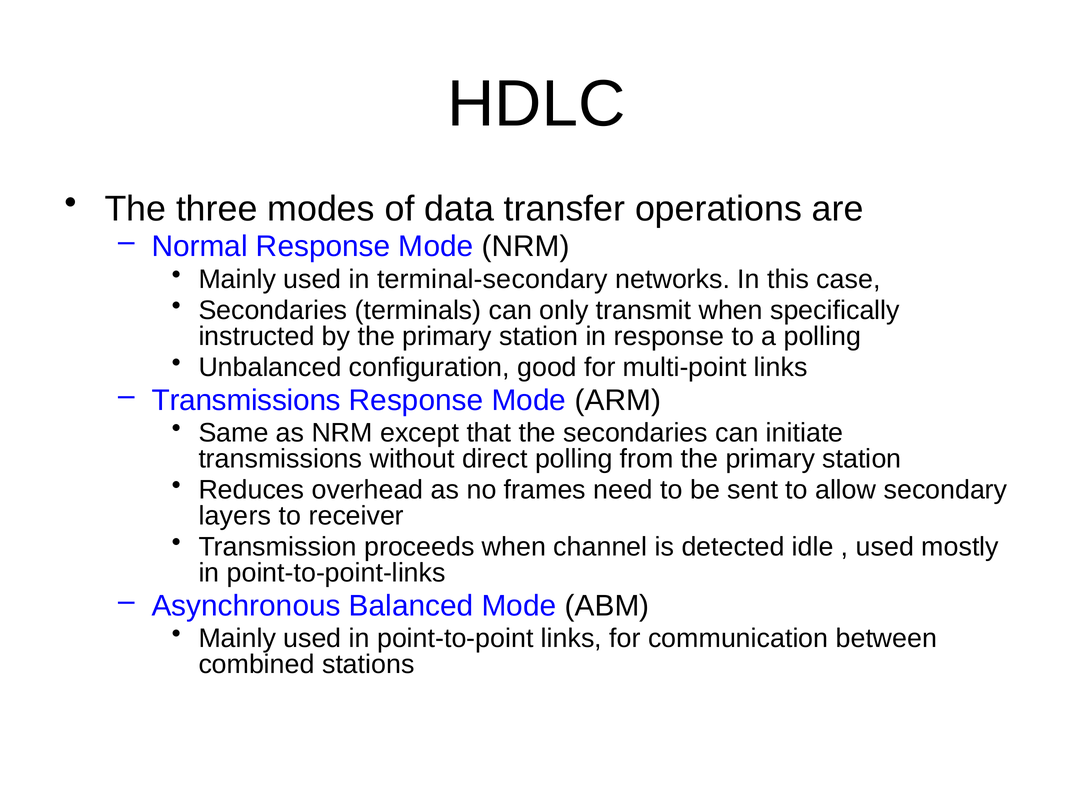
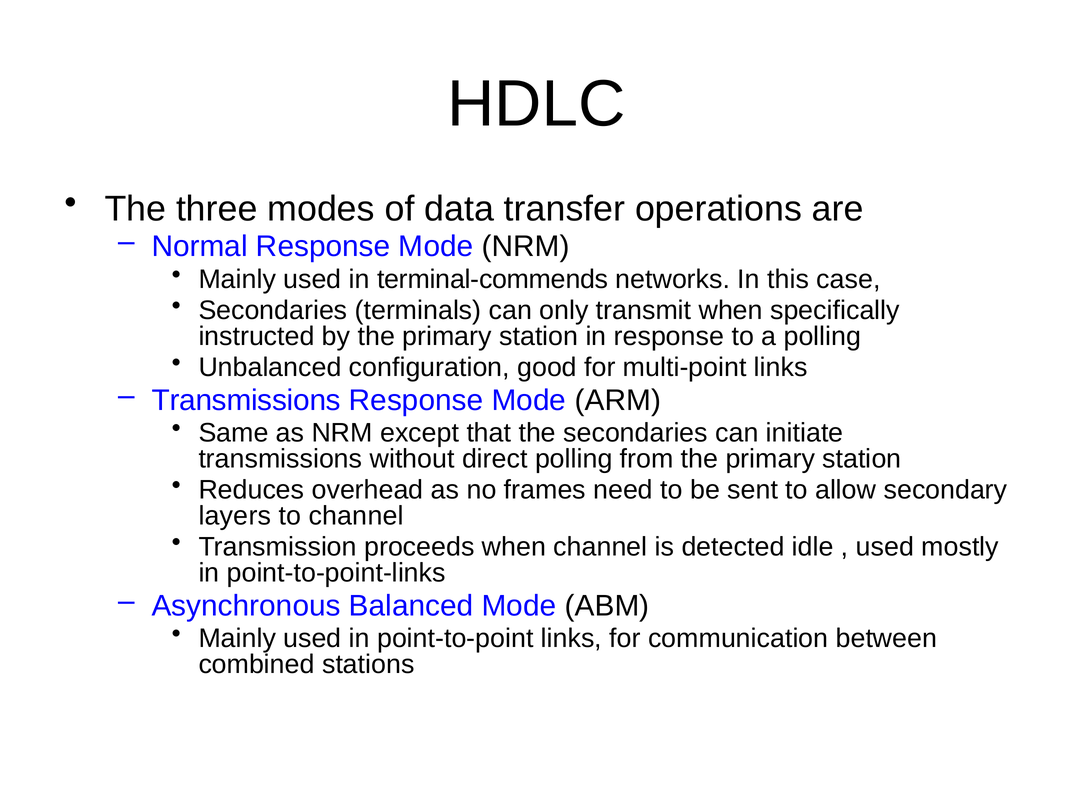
terminal-secondary: terminal-secondary -> terminal-commends (493, 279)
to receiver: receiver -> channel (356, 516)
